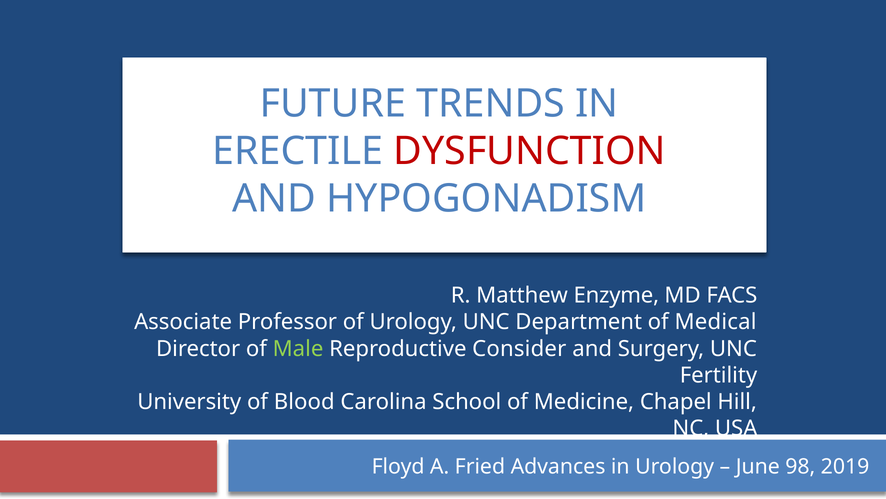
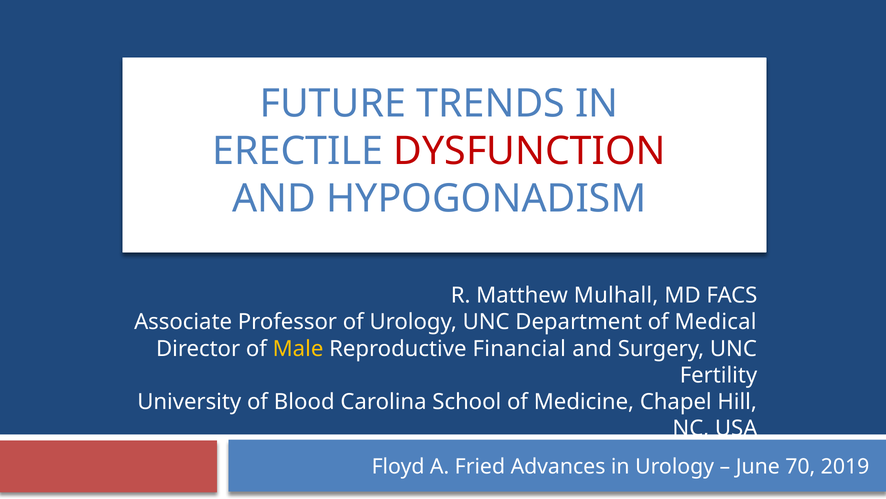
Enzyme: Enzyme -> Mulhall (616, 295)
Male colour: light green -> yellow (298, 348)
Consider: Consider -> Financial (519, 348)
98: 98 -> 70 (800, 466)
